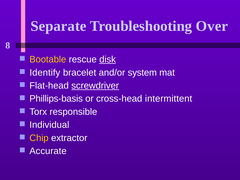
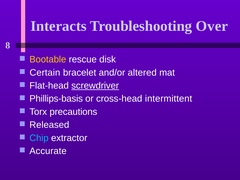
Separate: Separate -> Interacts (59, 26)
disk underline: present -> none (108, 59)
Identify: Identify -> Certain (45, 73)
system: system -> altered (142, 73)
responsible: responsible -> precautions (73, 112)
Individual: Individual -> Released (49, 125)
Chip colour: yellow -> light blue (39, 138)
